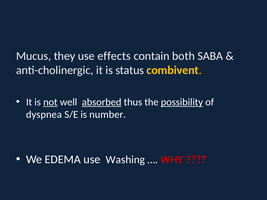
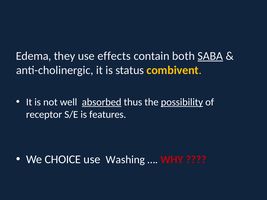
Mucus: Mucus -> Edema (34, 56)
SABA underline: none -> present (210, 56)
not underline: present -> none (50, 102)
dyspnea: dyspnea -> receptor (44, 115)
number: number -> features (108, 115)
EDEMA: EDEMA -> CHOICE (63, 160)
